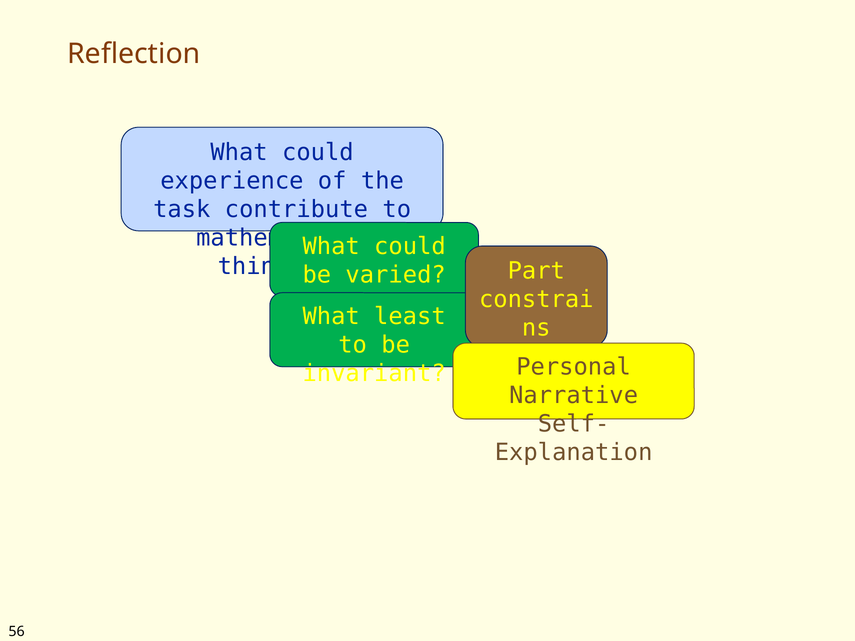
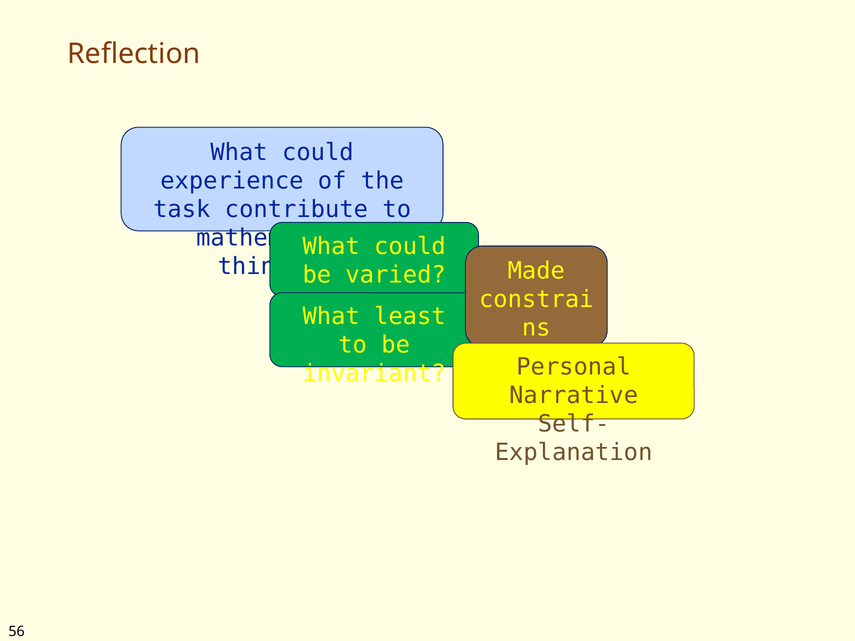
Part: Part -> Made (536, 271)
